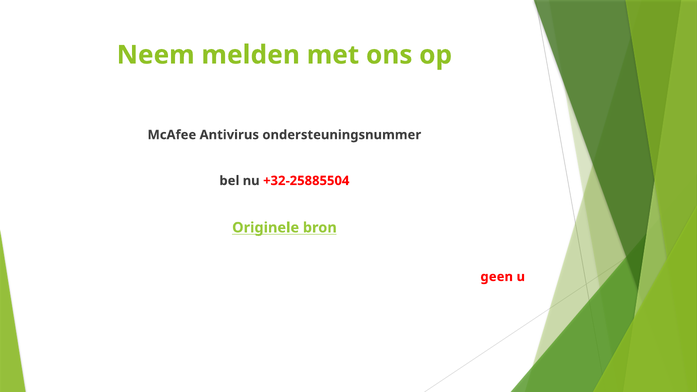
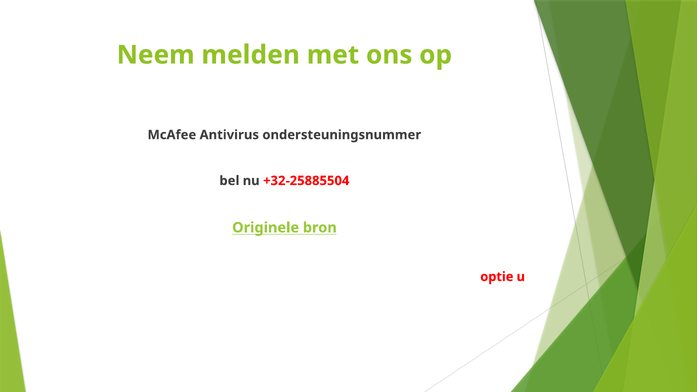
geen: geen -> optie (497, 277)
